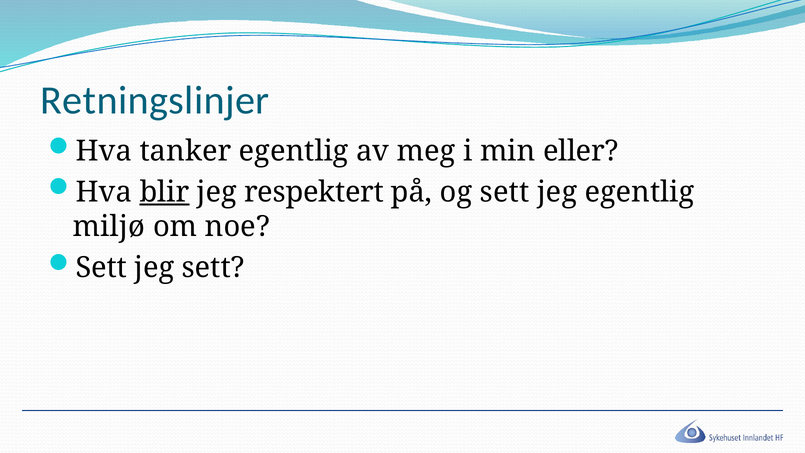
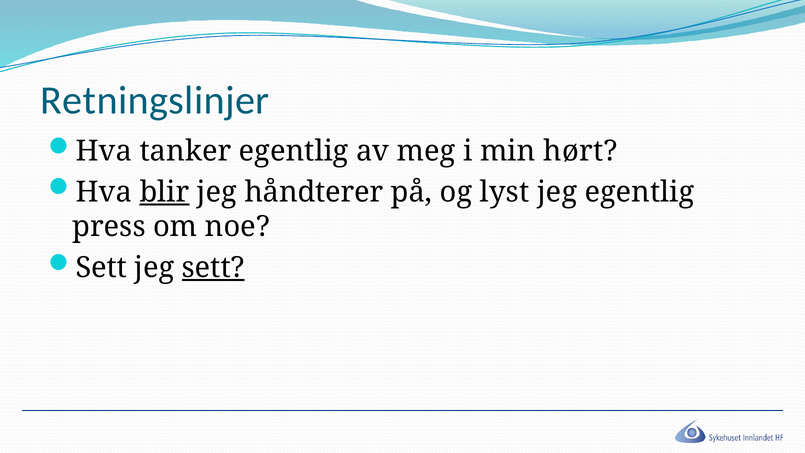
eller: eller -> hørt (580, 151)
respektert: respektert -> håndterer (314, 192)
og sett: sett -> lyst (505, 192)
miljø: miljø -> press (109, 227)
sett underline: none -> present (213, 267)
